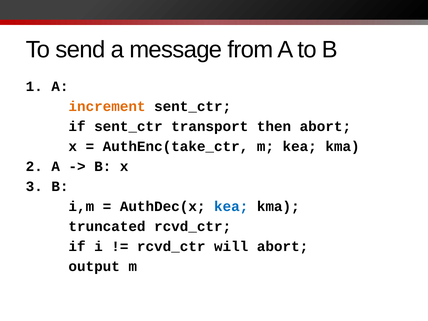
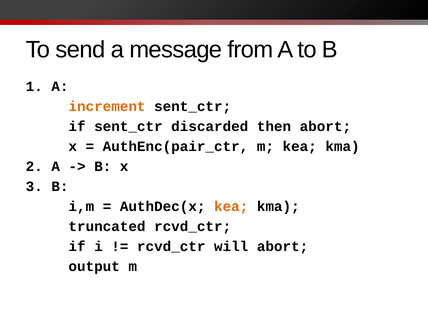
transport: transport -> discarded (210, 127)
AuthEnc(take_ctr: AuthEnc(take_ctr -> AuthEnc(pair_ctr (176, 147)
kea colour: blue -> orange (231, 206)
